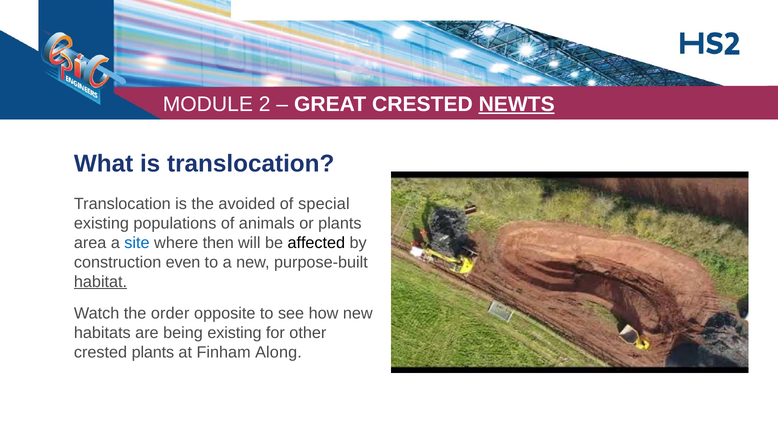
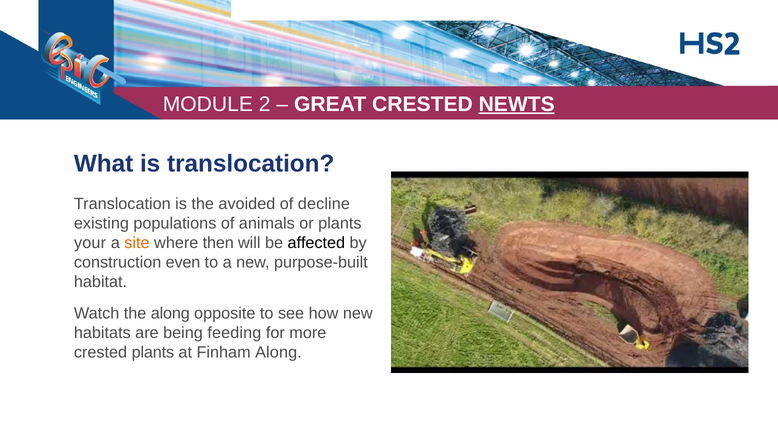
special: special -> decline (324, 204)
area: area -> your (90, 243)
site colour: blue -> orange (137, 243)
habitat underline: present -> none (101, 281)
the order: order -> along (170, 313)
being existing: existing -> feeding (234, 333)
other: other -> more (308, 333)
